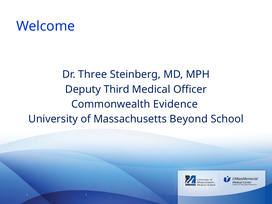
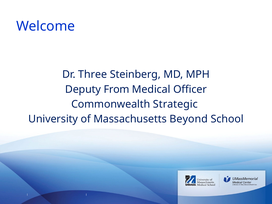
Third: Third -> From (117, 89)
Evidence: Evidence -> Strategic (175, 104)
